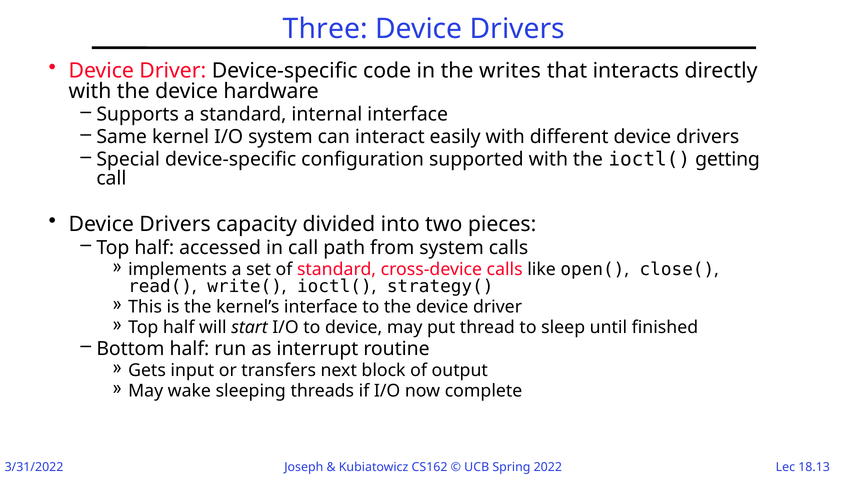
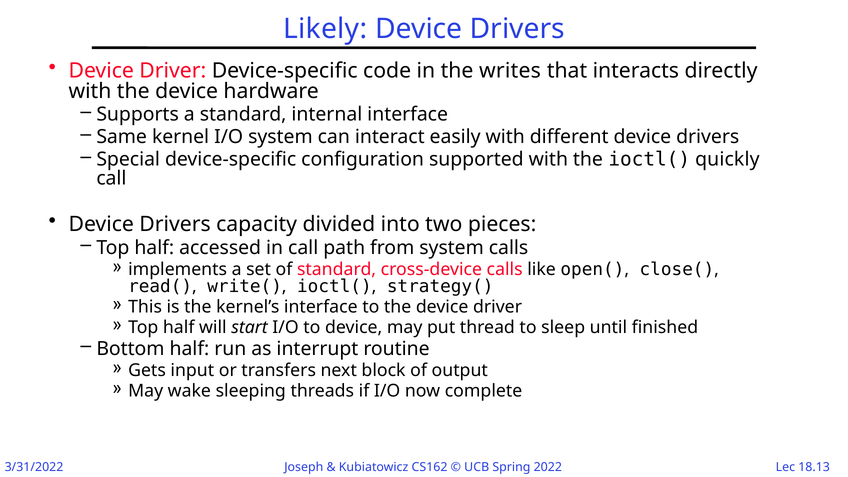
Three: Three -> Likely (325, 29)
getting: getting -> quickly (727, 160)
